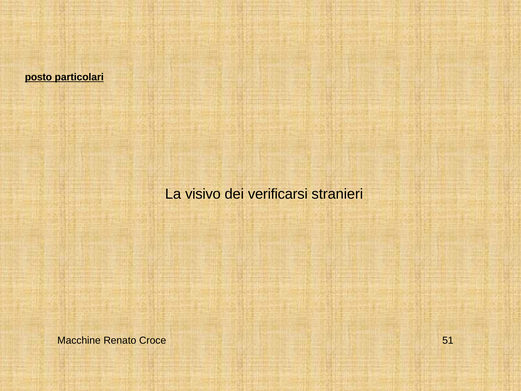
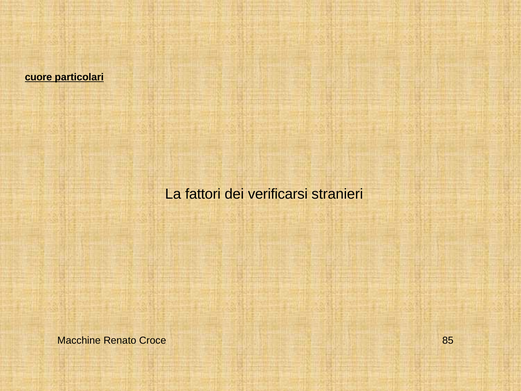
posto: posto -> cuore (38, 77)
visivo: visivo -> fattori (203, 194)
51: 51 -> 85 (448, 340)
